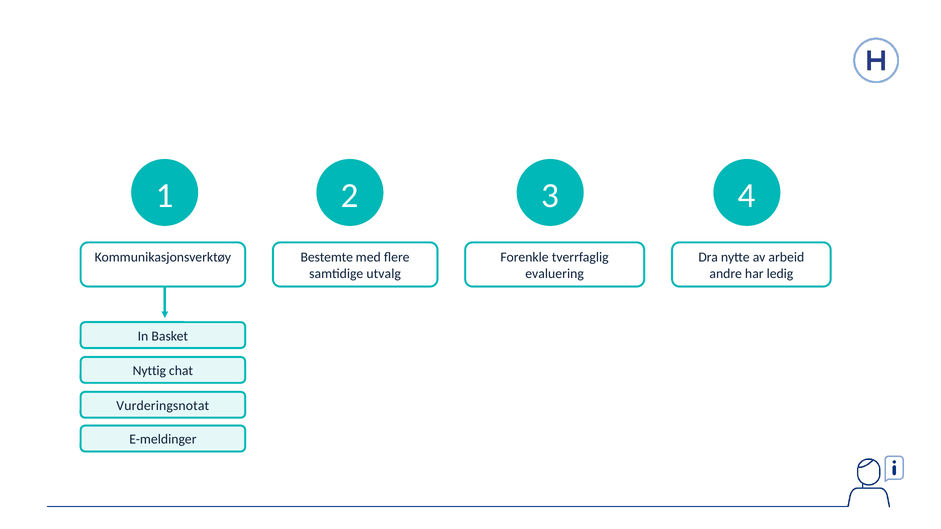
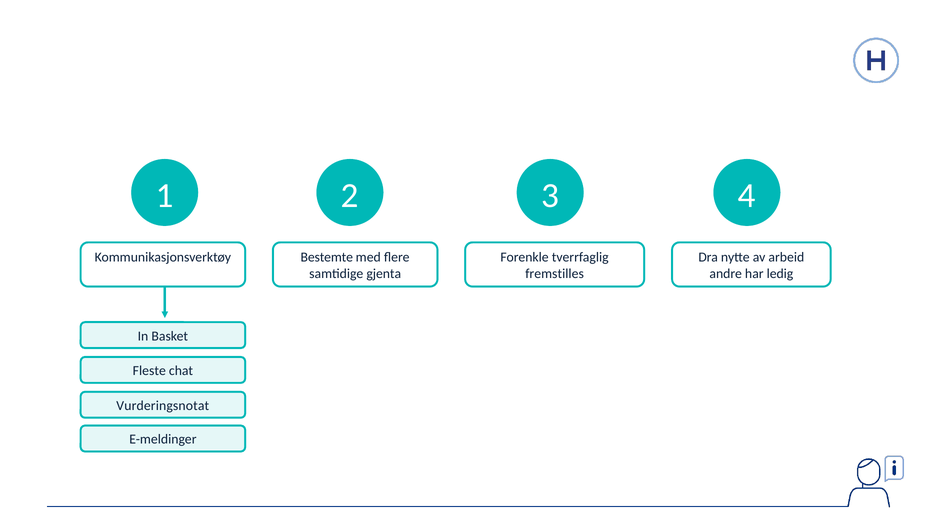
utvalg: utvalg -> gjenta (384, 274)
evaluering: evaluering -> fremstilles (555, 274)
Nyttig: Nyttig -> Fleste (149, 371)
